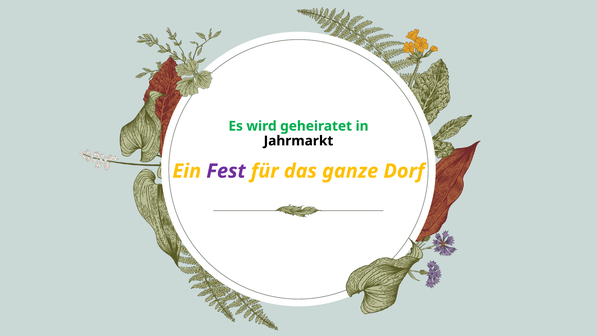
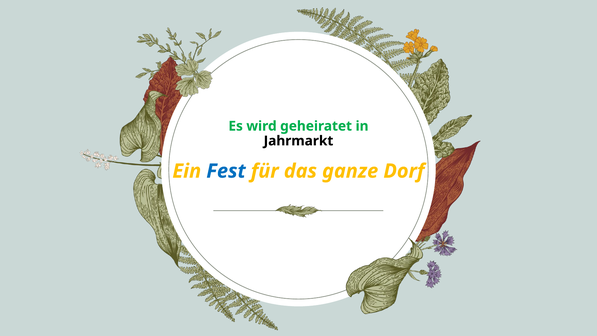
Fest colour: purple -> blue (226, 171)
